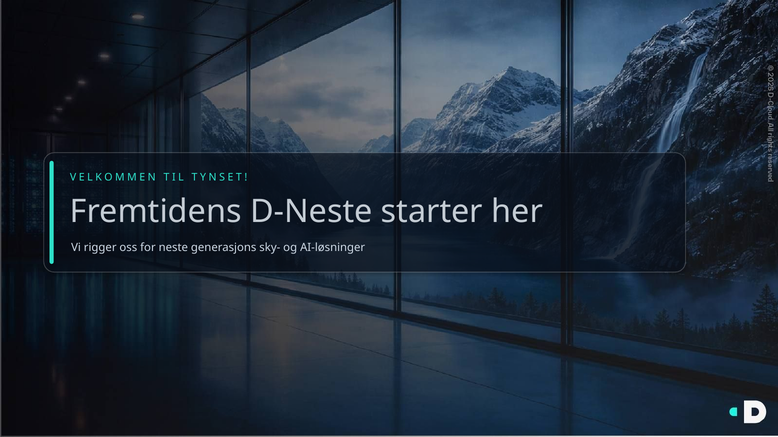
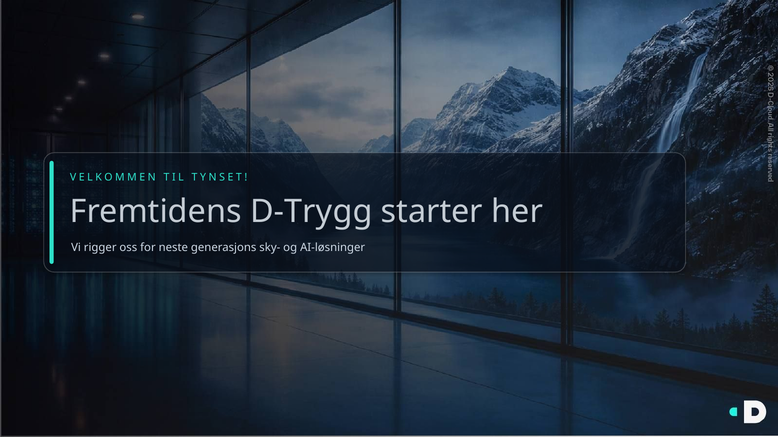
D-Neste: D-Neste -> D-Trygg (311, 212)
